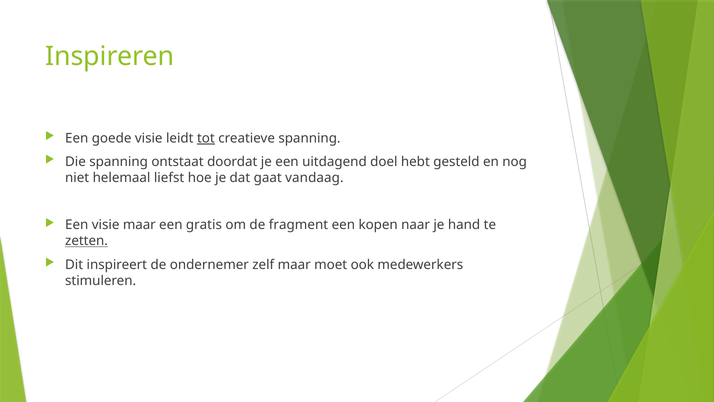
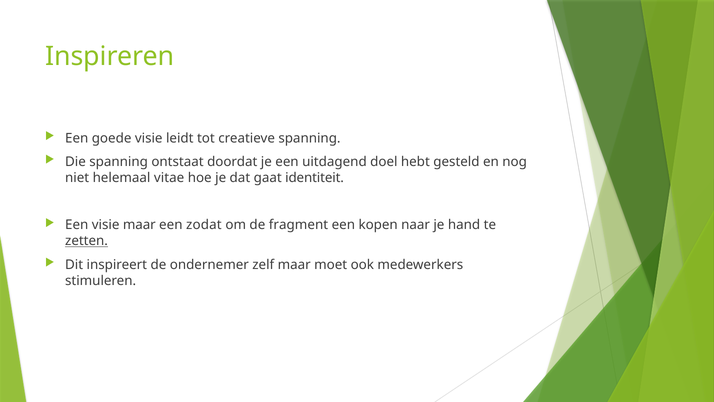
tot underline: present -> none (206, 138)
liefst: liefst -> vitae (169, 178)
vandaag: vandaag -> identiteit (315, 178)
gratis: gratis -> zodat (204, 225)
